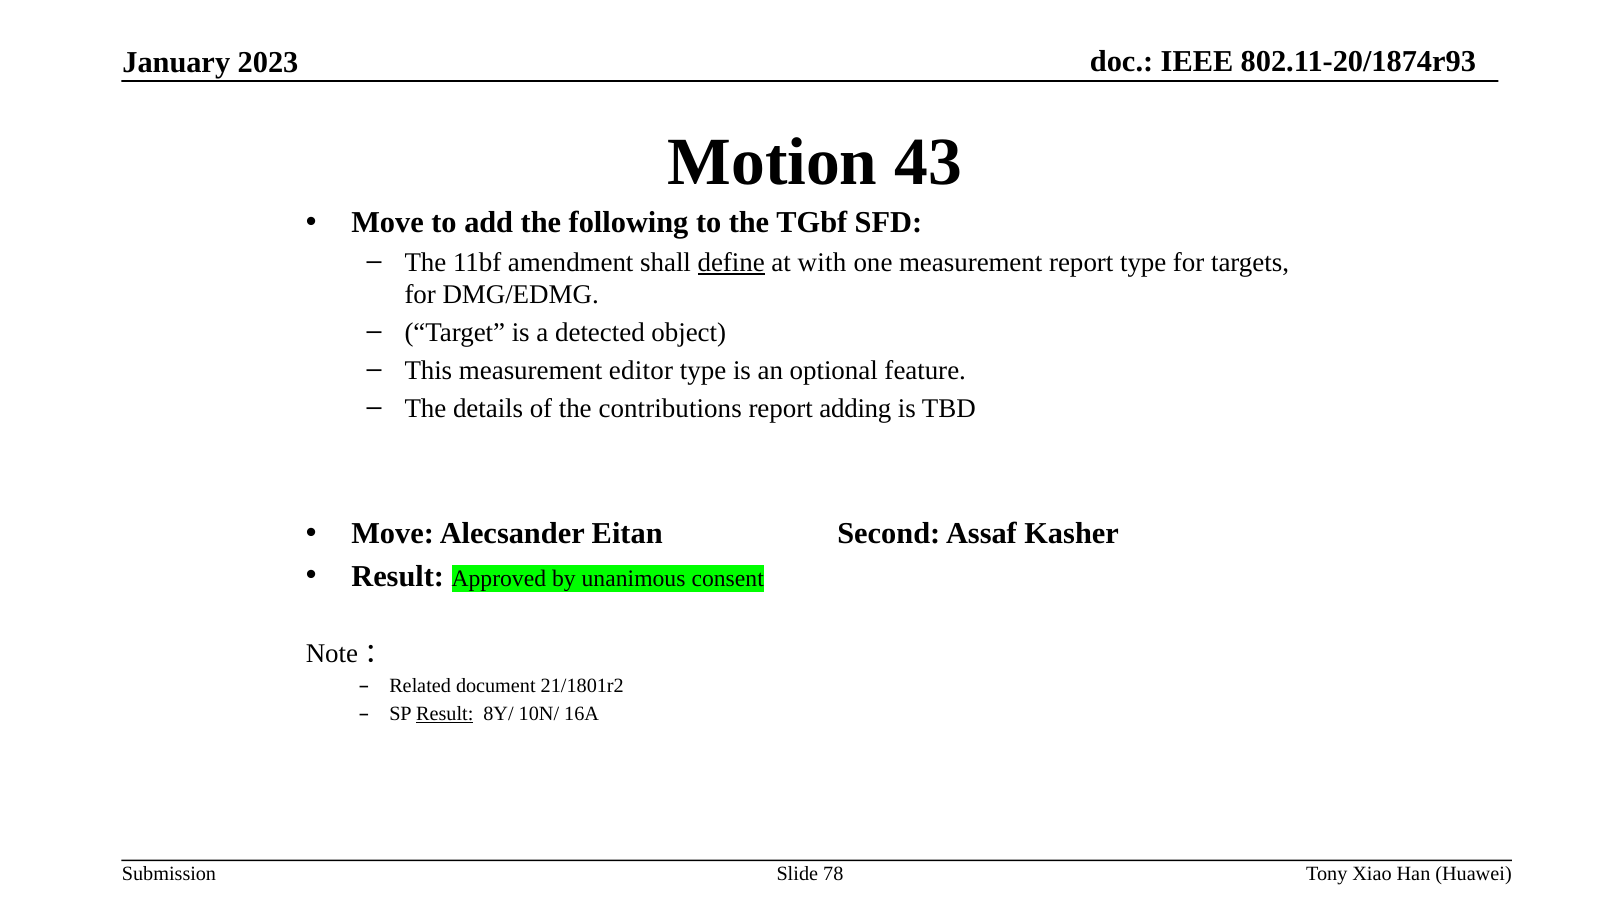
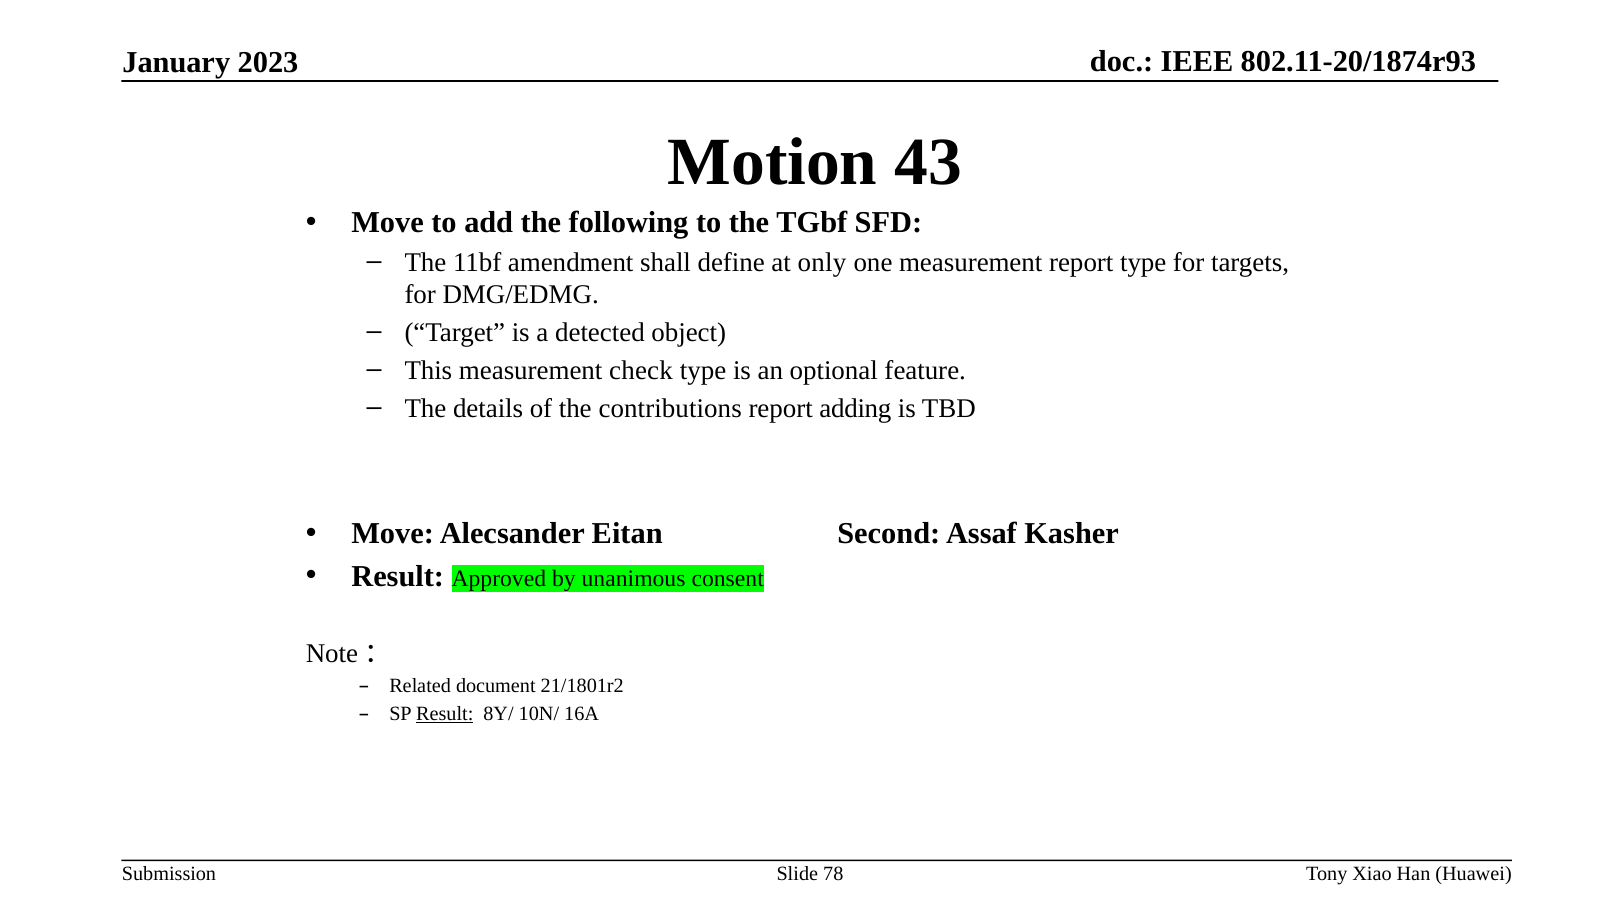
define underline: present -> none (731, 262)
with: with -> only (822, 262)
editor: editor -> check (641, 370)
